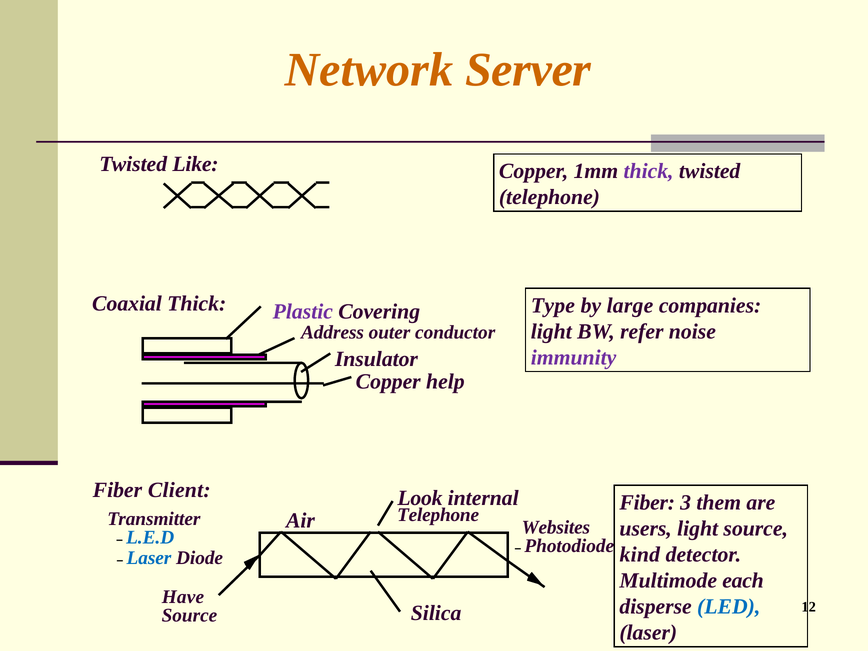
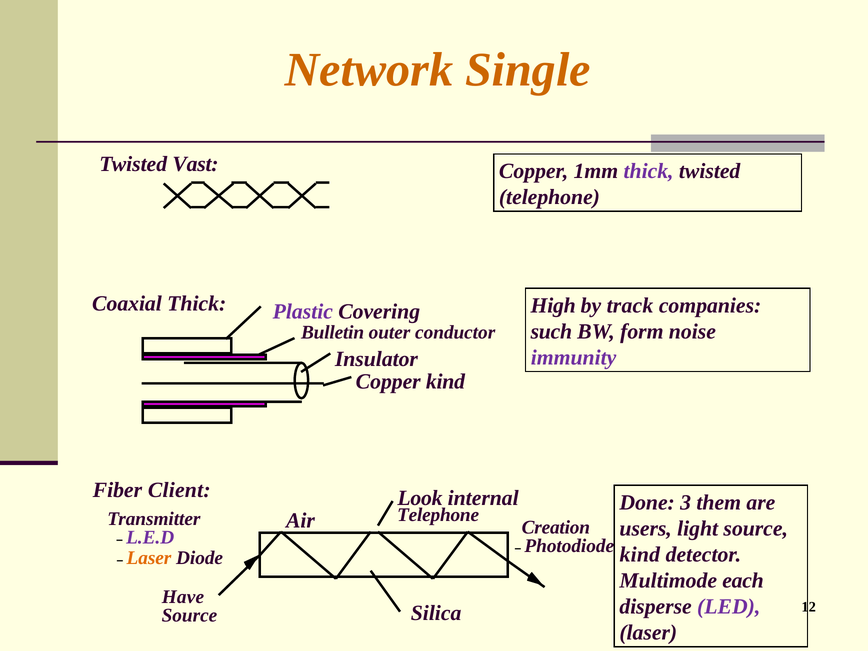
Server: Server -> Single (528, 70)
Like: Like -> Vast (195, 164)
Type: Type -> High (553, 305)
large: large -> track (630, 305)
light: light -> such (551, 331)
refer: refer -> form (642, 331)
Address: Address -> Bulletin (333, 333)
Copper help: help -> kind (445, 381)
Fiber: Fiber -> Done (647, 502)
Websites: Websites -> Creation (556, 527)
L.E.D colour: blue -> purple (150, 538)
Laser colour: blue -> orange (149, 558)
LED colour: blue -> purple (729, 607)
